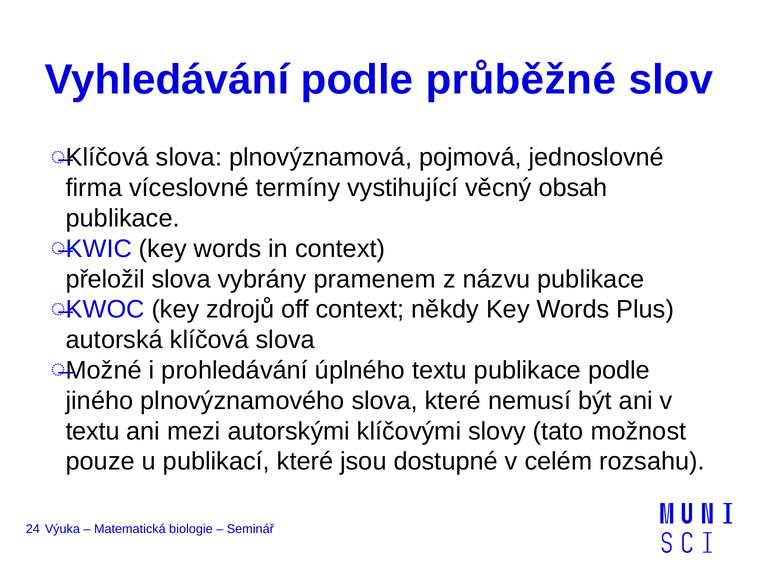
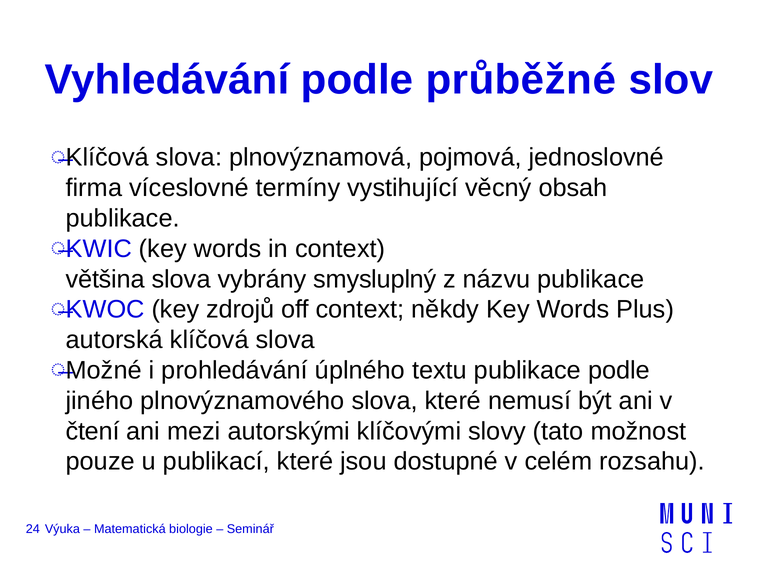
přeložil: přeložil -> většina (105, 279)
pramenem: pramenem -> smysluplný (375, 279)
textu: textu -> čtení (93, 431)
